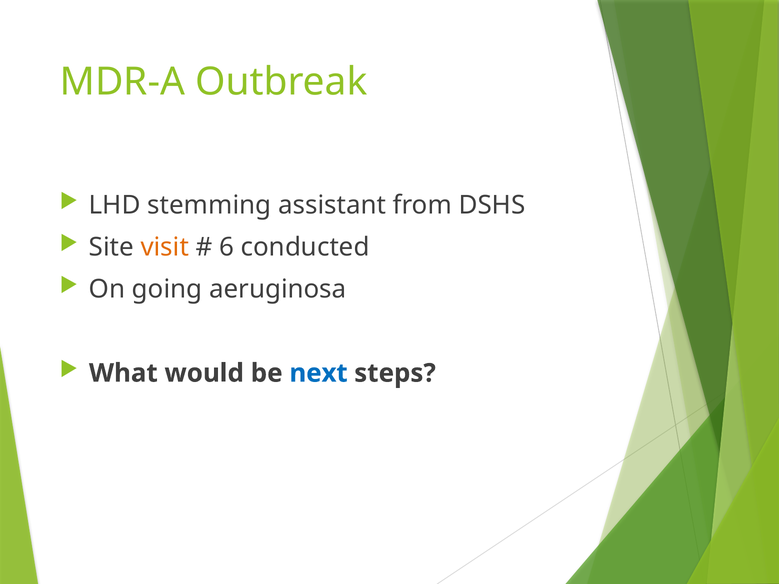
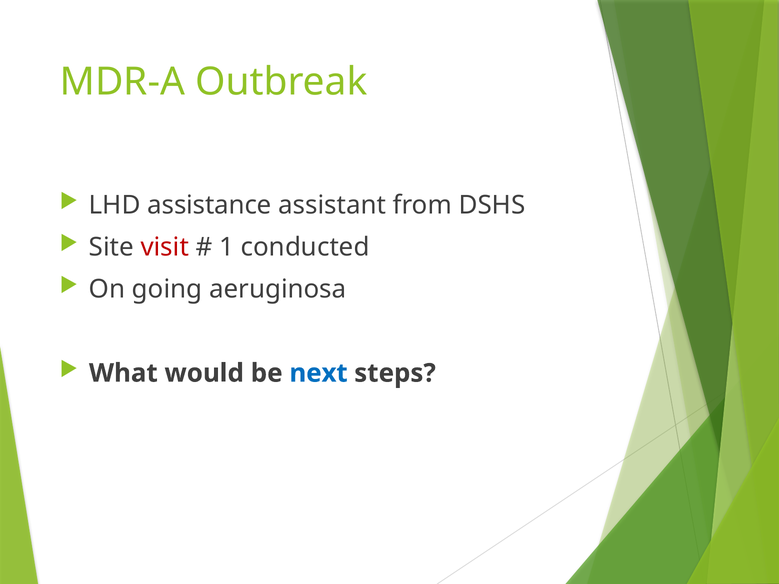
stemming: stemming -> assistance (210, 205)
visit colour: orange -> red (165, 247)
6: 6 -> 1 (227, 247)
